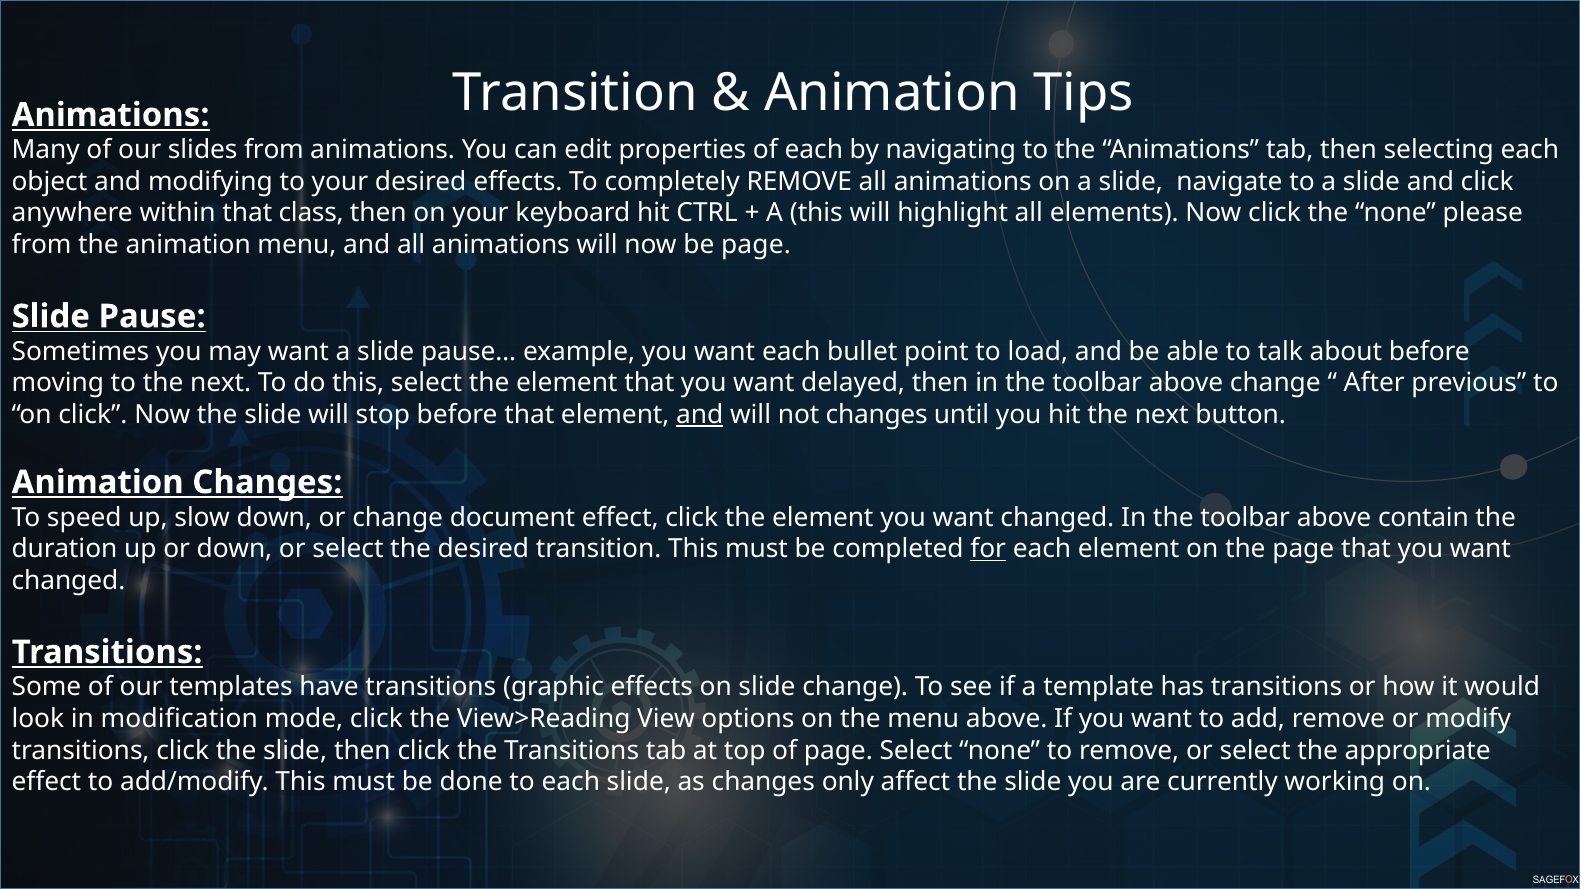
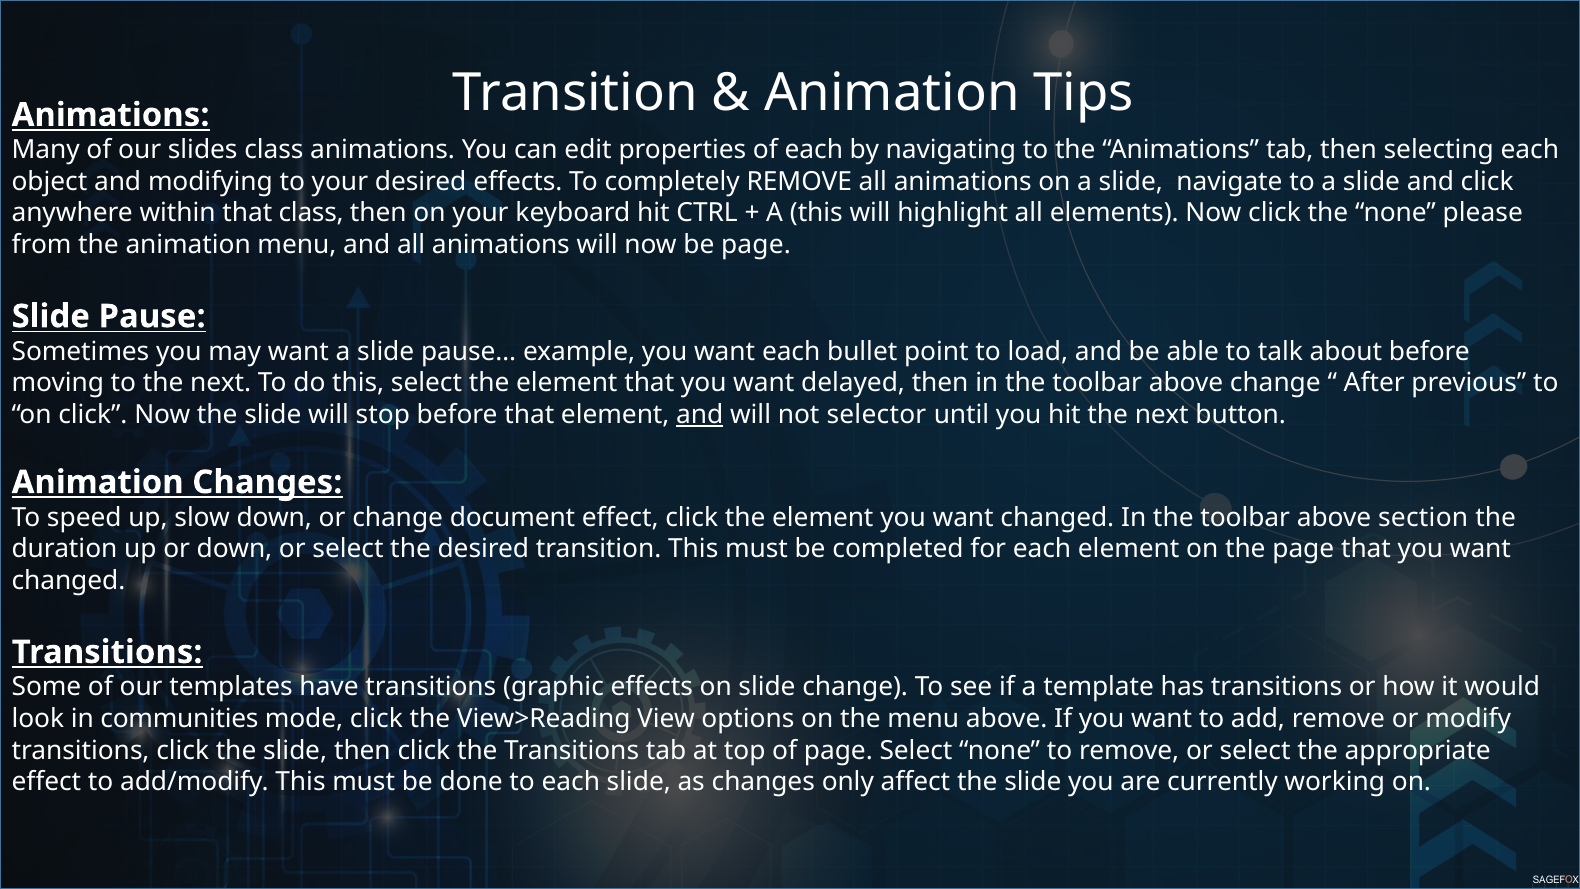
slides from: from -> class (274, 150)
not changes: changes -> selector (876, 415)
contain: contain -> section (1423, 517)
for underline: present -> none (988, 549)
modification: modification -> communities (180, 719)
